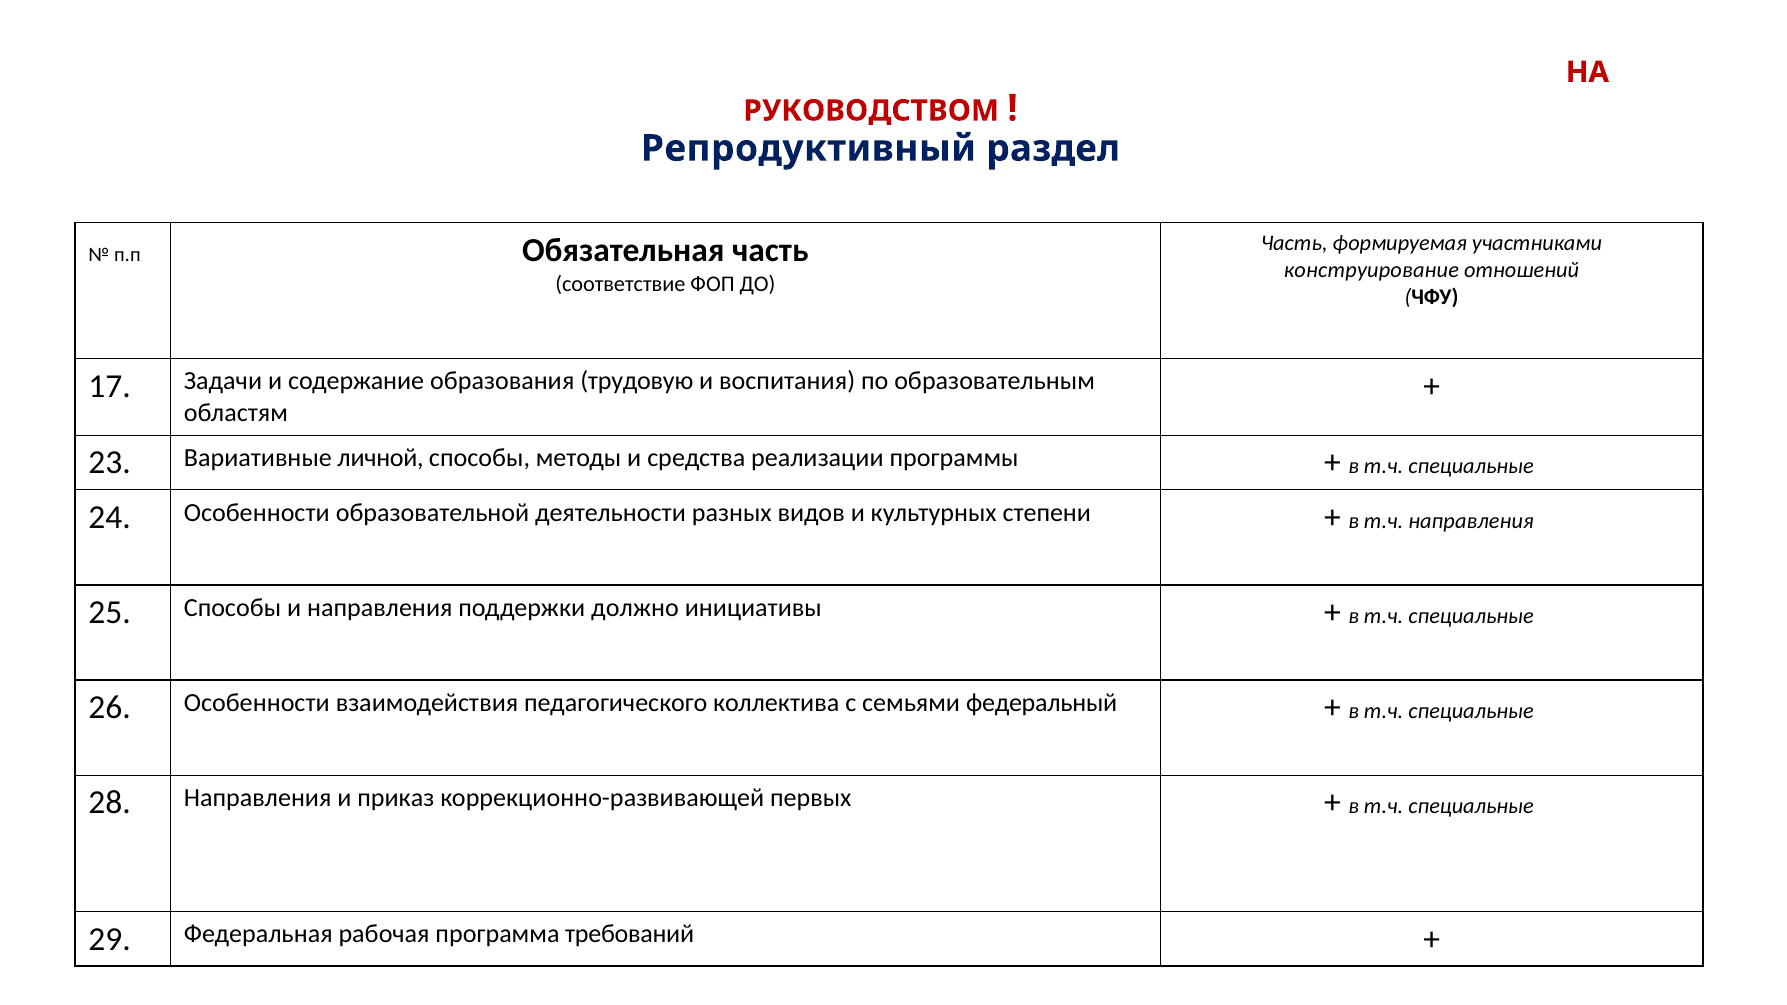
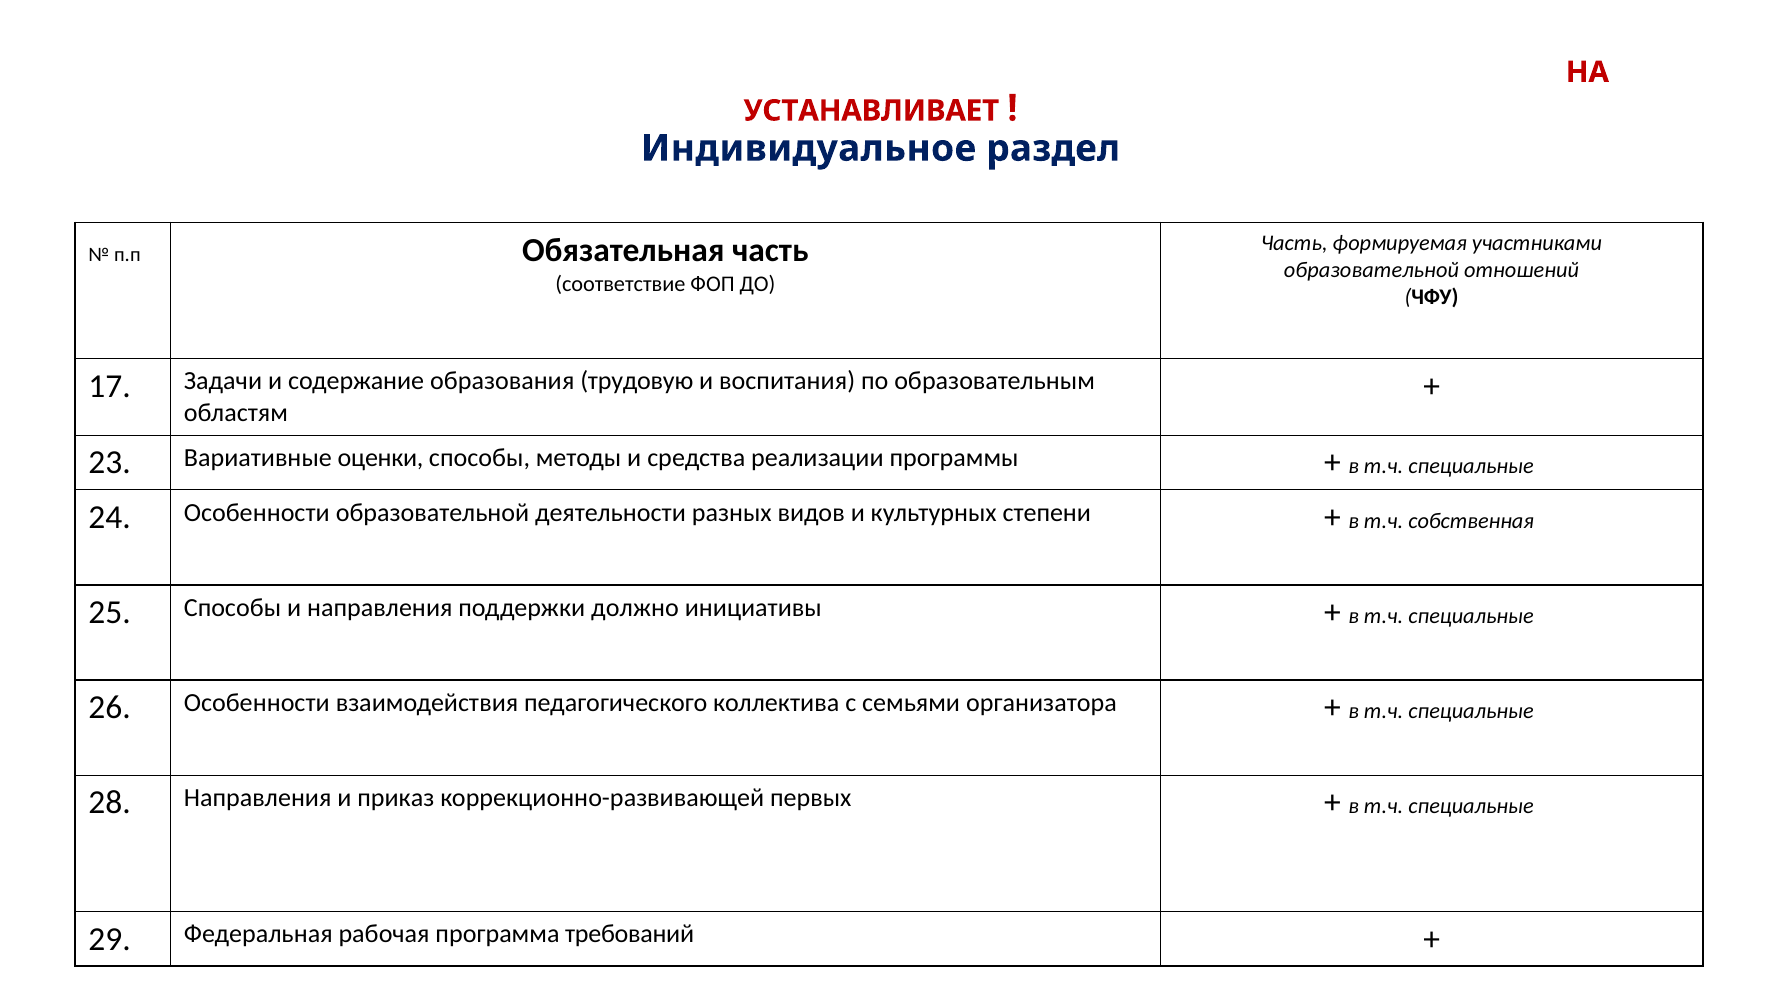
РУКОВОДСТВОМ: РУКОВОДСТВОМ -> УСТАНАВЛИВАЕТ (871, 111)
Репродуктивный: Репродуктивный -> Индивидуальное (809, 148)
конструирование: конструирование -> образовательной (1371, 270)
личной: личной -> оценки (381, 458)
т.ч направления: направления -> собственная (1471, 521)
федеральный: федеральный -> организатора (1041, 703)
